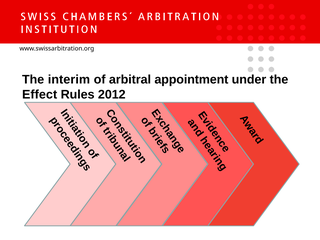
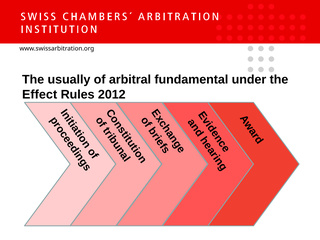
interim: interim -> usually (69, 80)
appointment: appointment -> fundamental (191, 80)
